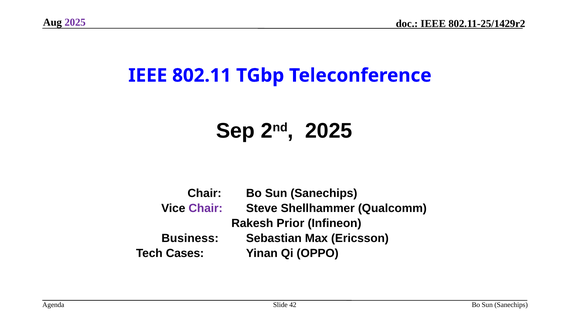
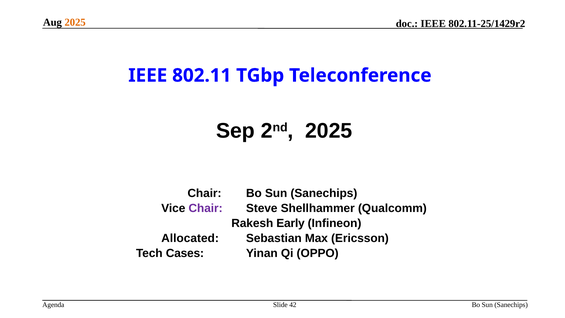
2025 colour: purple -> orange (75, 22)
Prior: Prior -> Early (291, 223)
Business: Business -> Allocated (190, 238)
